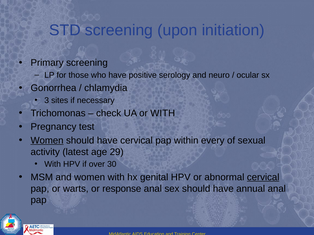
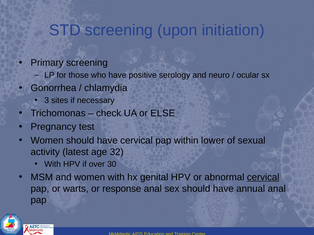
or WITH: WITH -> ELSE (163, 114)
Women underline: present -> none (47, 141)
every: every -> lower (213, 141)
29: 29 -> 32 (117, 152)
